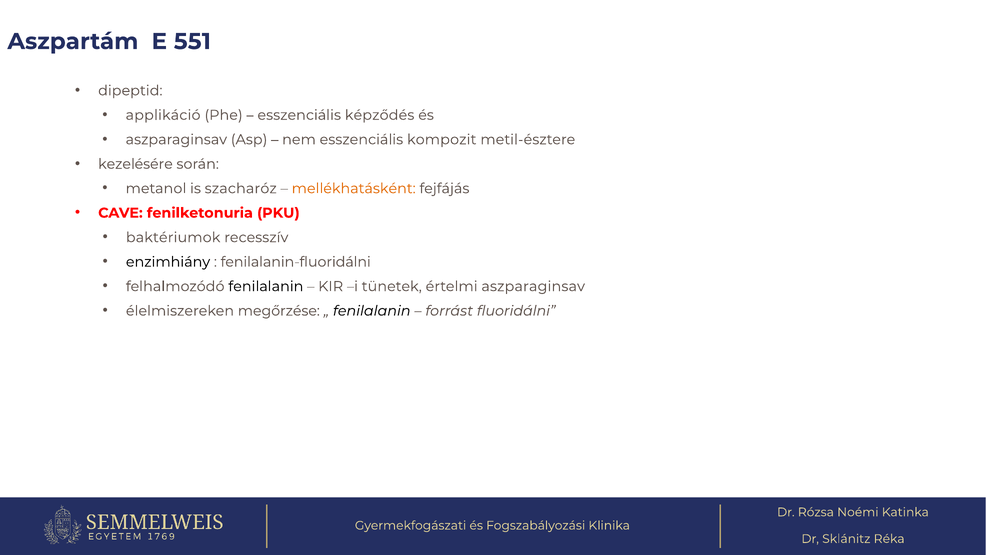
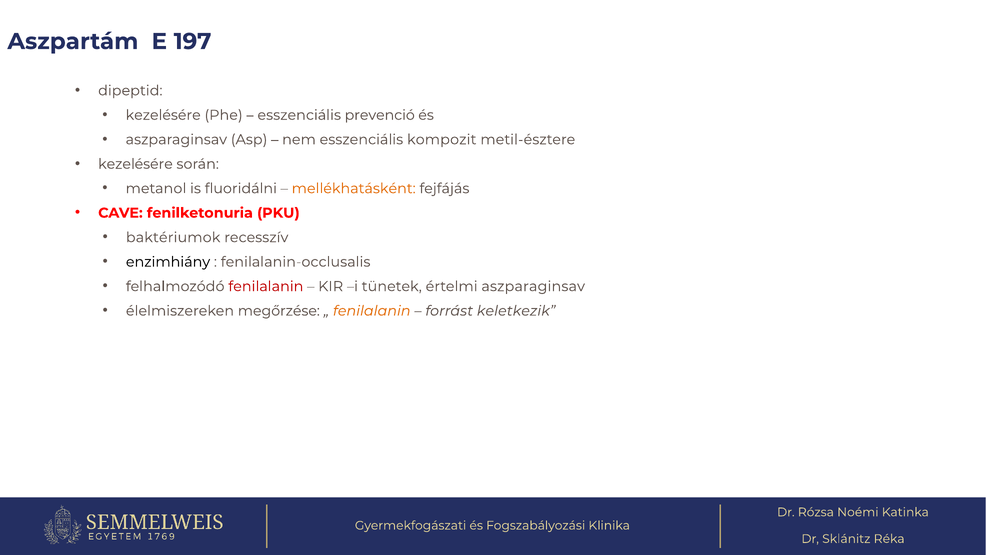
551: 551 -> 197 (193, 41)
applikáció: applikáció -> kezelésére (163, 115)
képződés: képződés -> prevenció (380, 115)
szacharóz: szacharóz -> fluoridálni (241, 188)
fenilalanin-fluoridálni: fenilalanin-fluoridálni -> fenilalanin-occlusalis (296, 262)
fenilalanin colour: black -> red (266, 286)
fenilalanin colour: black -> orange (372, 311)
fluoridálni: fluoridálni -> keletkezik (516, 311)
